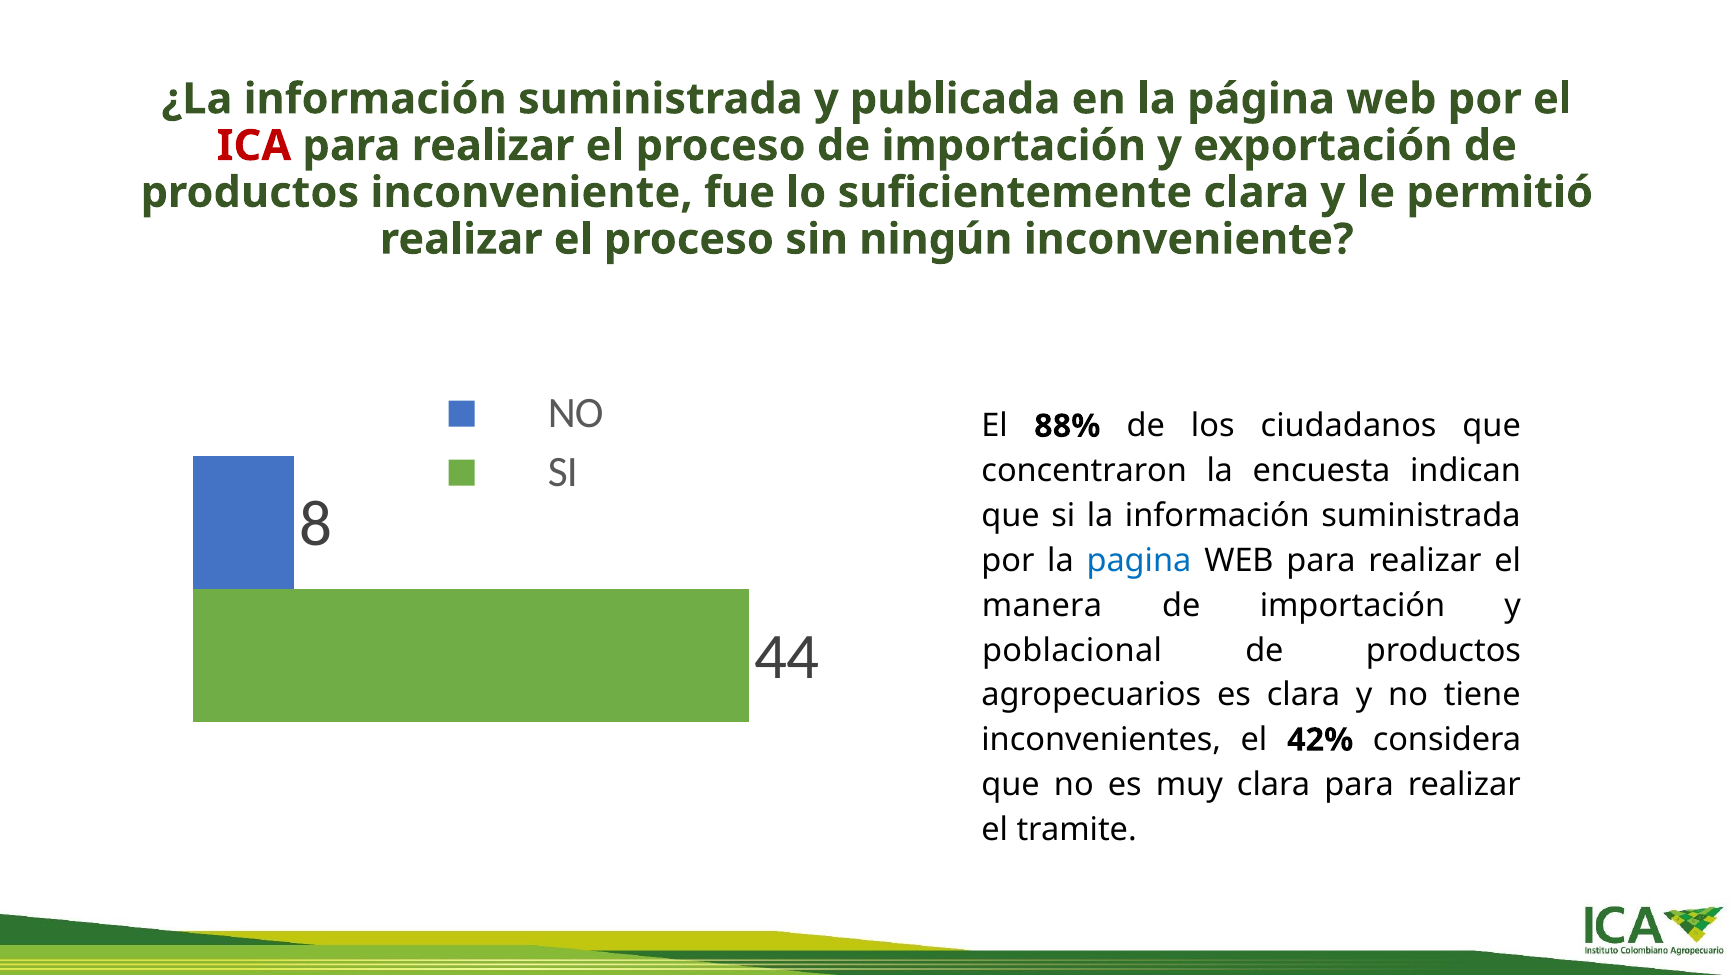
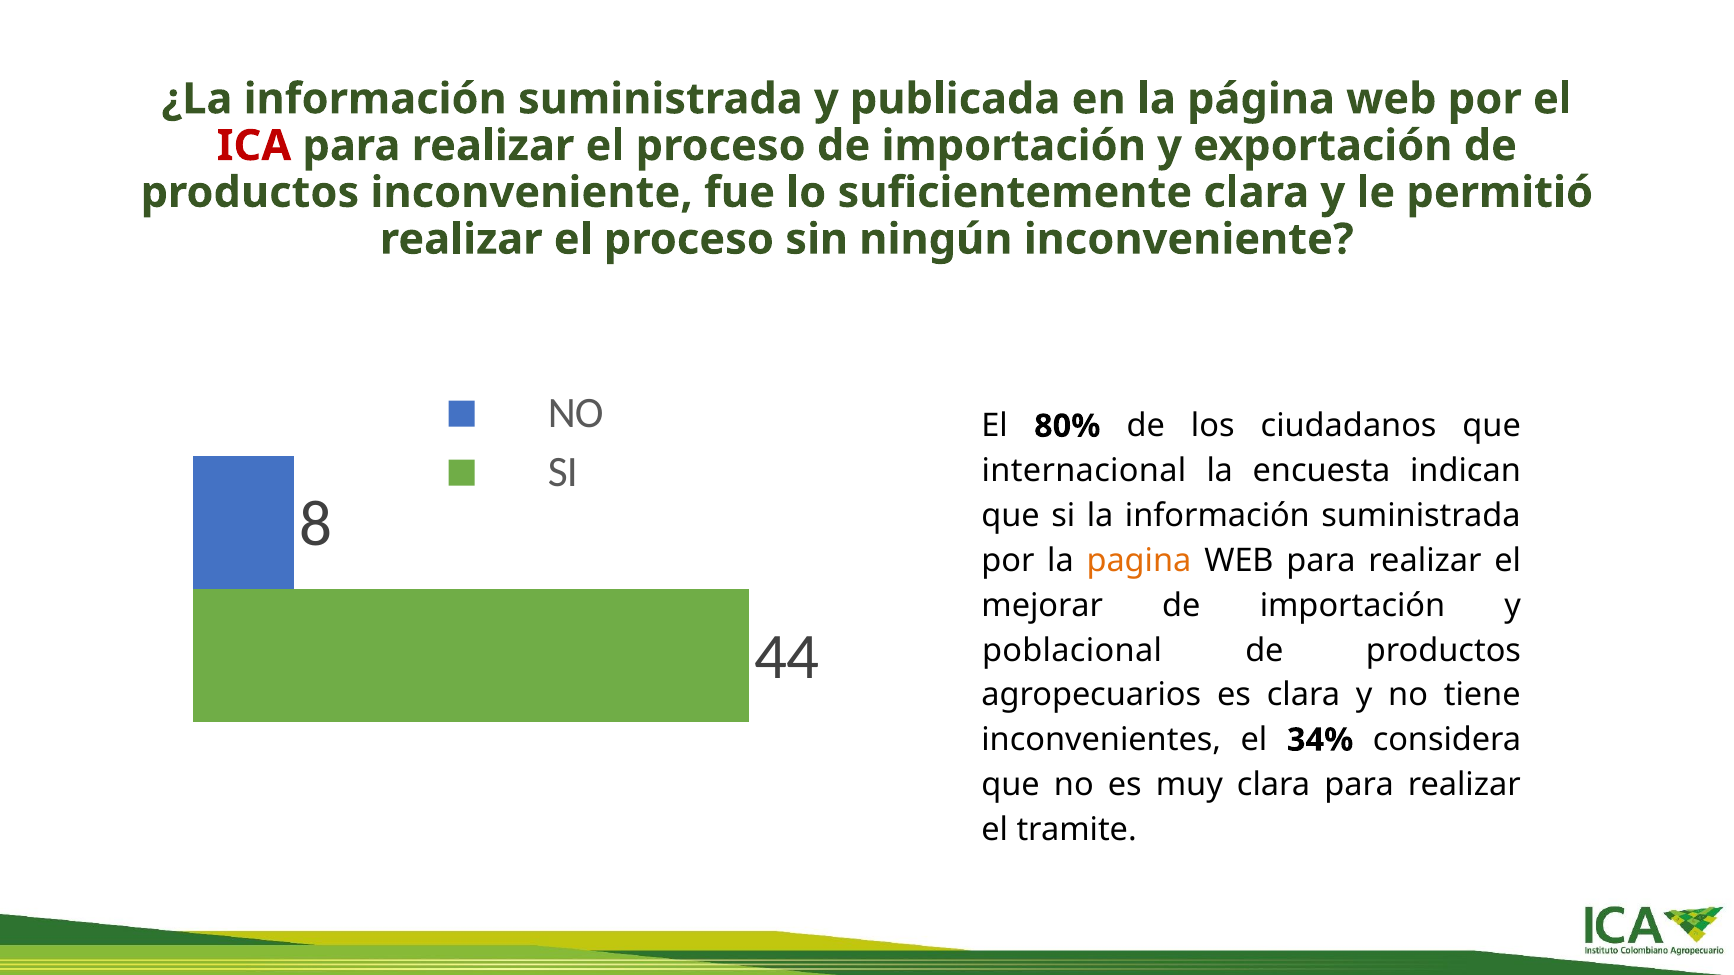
88%: 88% -> 80% (1067, 426)
concentraron: concentraron -> internacional (1084, 471)
pagina colour: blue -> orange (1139, 561)
manera: manera -> mejorar (1042, 606)
42%: 42% -> 34% (1320, 740)
